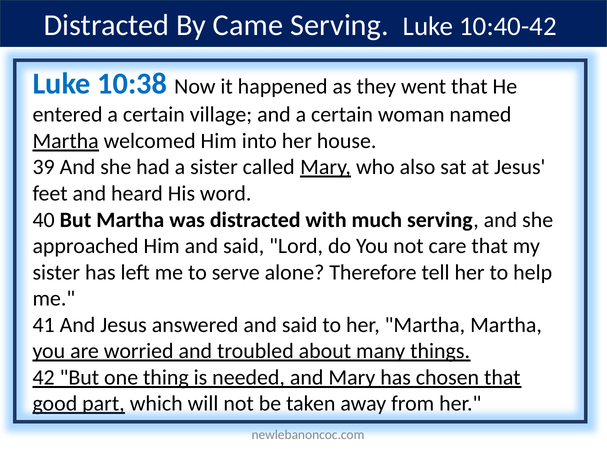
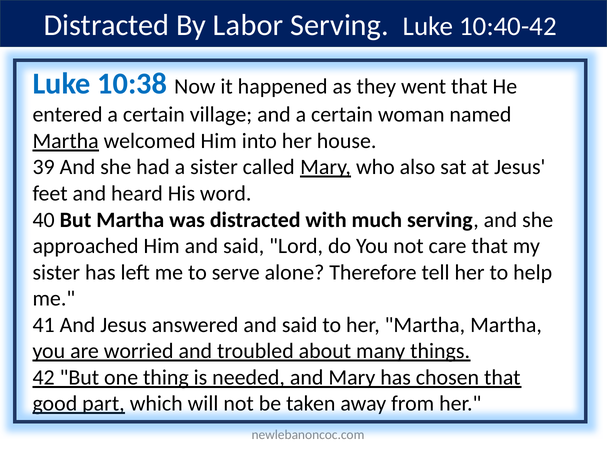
Came: Came -> Labor (248, 25)
